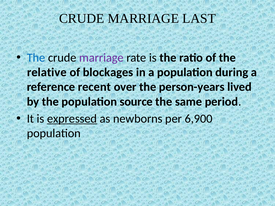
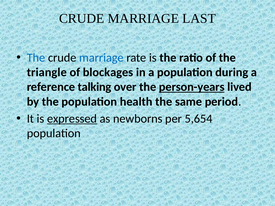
marriage colour: purple -> blue (101, 58)
relative: relative -> triangle (47, 72)
recent: recent -> talking (94, 87)
person-years underline: none -> present (192, 87)
source: source -> health (136, 102)
6,900: 6,900 -> 5,654 (199, 119)
